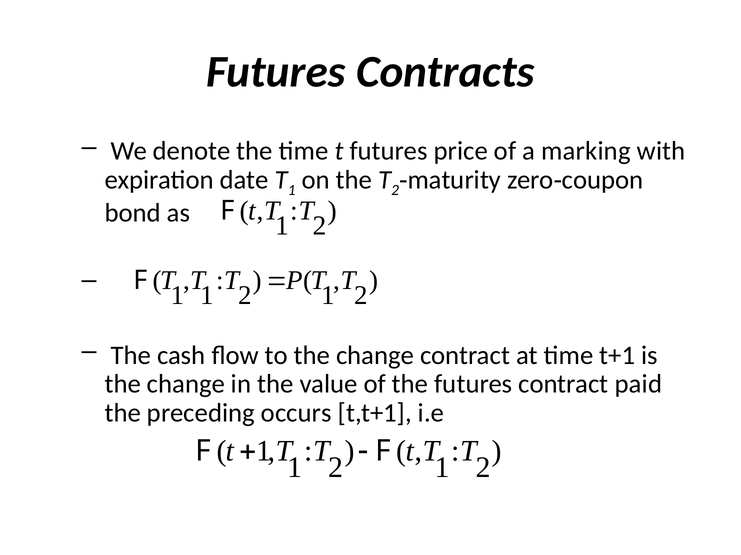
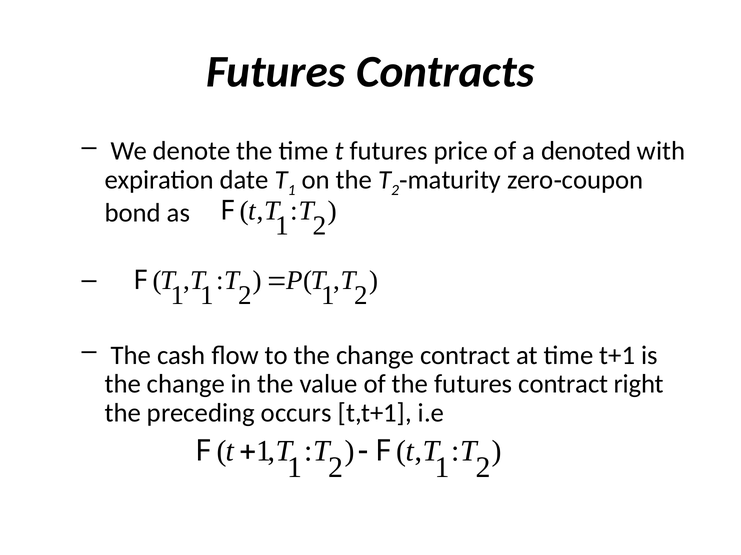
marking: marking -> denoted (586, 151)
paid: paid -> right (639, 385)
